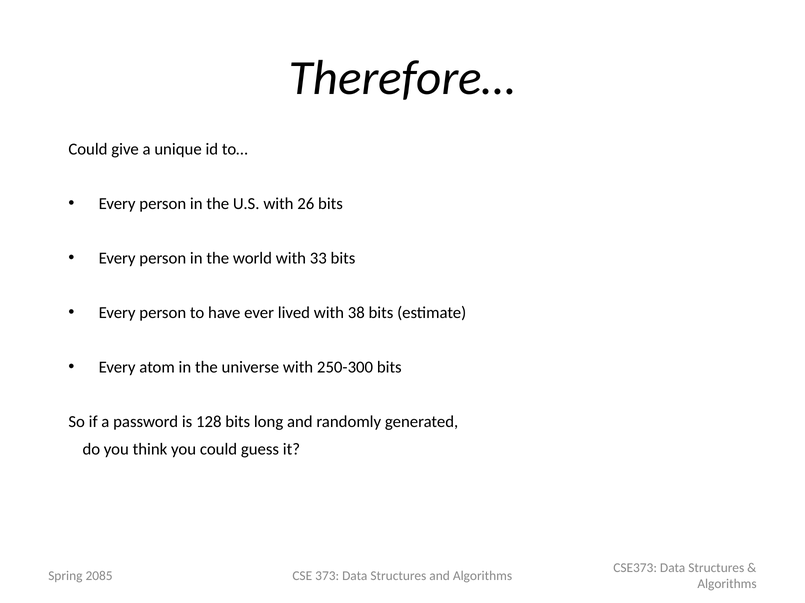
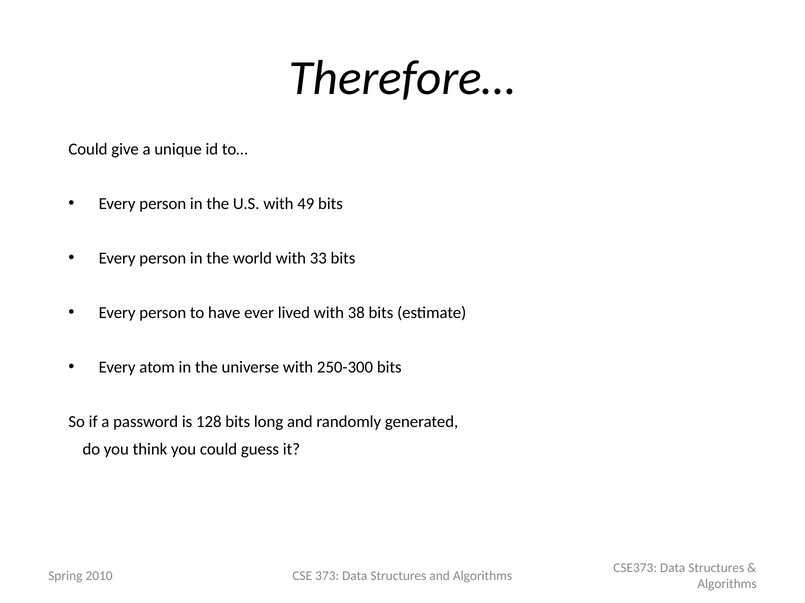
26: 26 -> 49 (306, 204)
2085: 2085 -> 2010 (99, 577)
